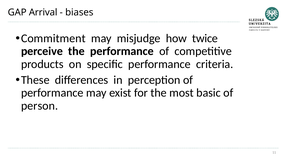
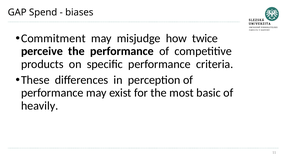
Arrival: Arrival -> Spend (43, 12)
person: person -> heavily (40, 106)
